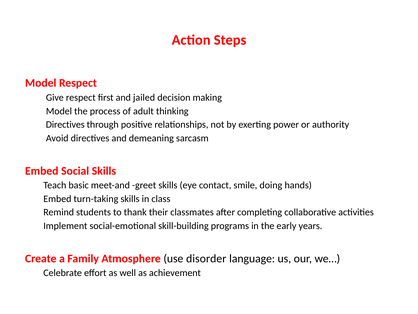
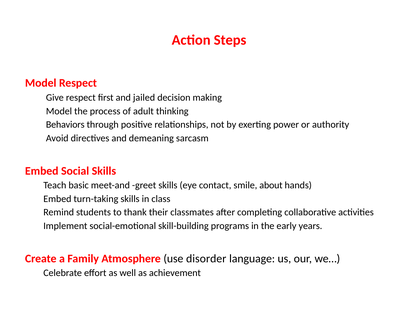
Directives: Directives -> Behaviors (65, 125)
doing: doing -> about (271, 185)
